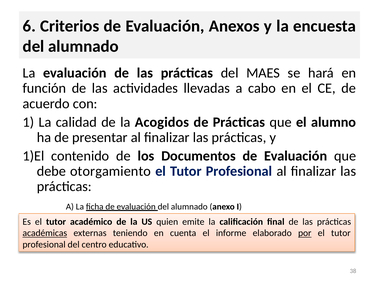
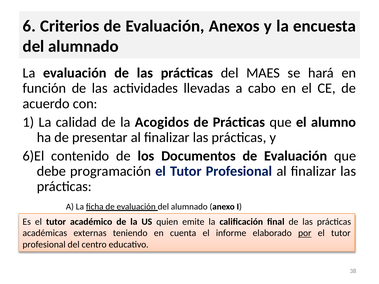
1)El: 1)El -> 6)El (33, 156)
otorgamiento: otorgamiento -> programación (111, 171)
académicas underline: present -> none (45, 233)
